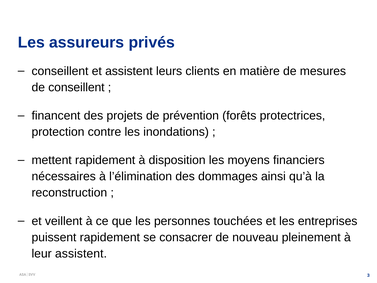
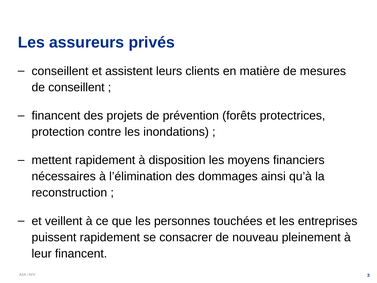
leur assistent: assistent -> financent (81, 253)
